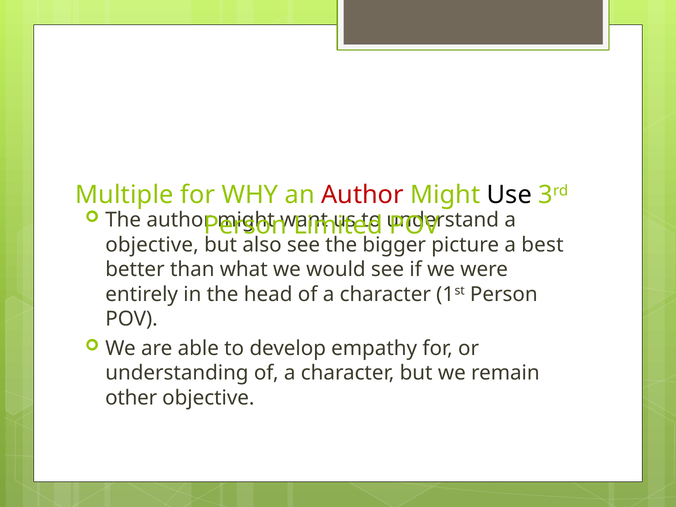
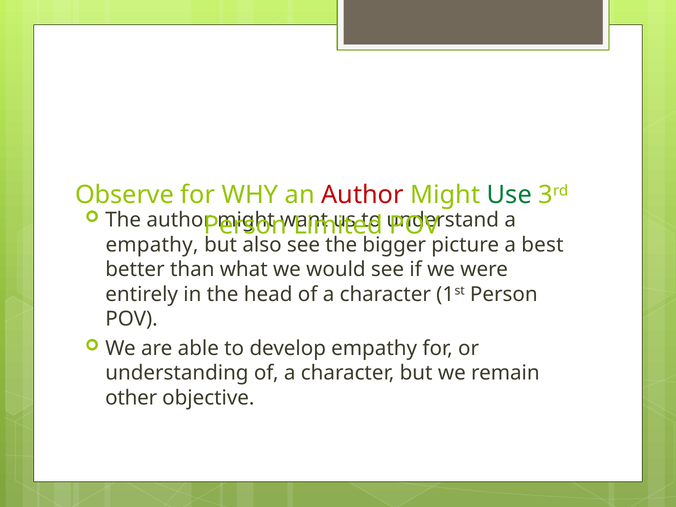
Multiple: Multiple -> Observe (125, 195)
Use colour: black -> green (509, 195)
objective: objective -> empathy (152, 245)
